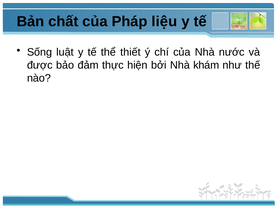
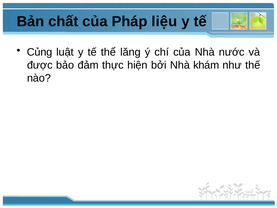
Sống: Sống -> Củng (40, 52)
thiết: thiết -> lăng (130, 52)
